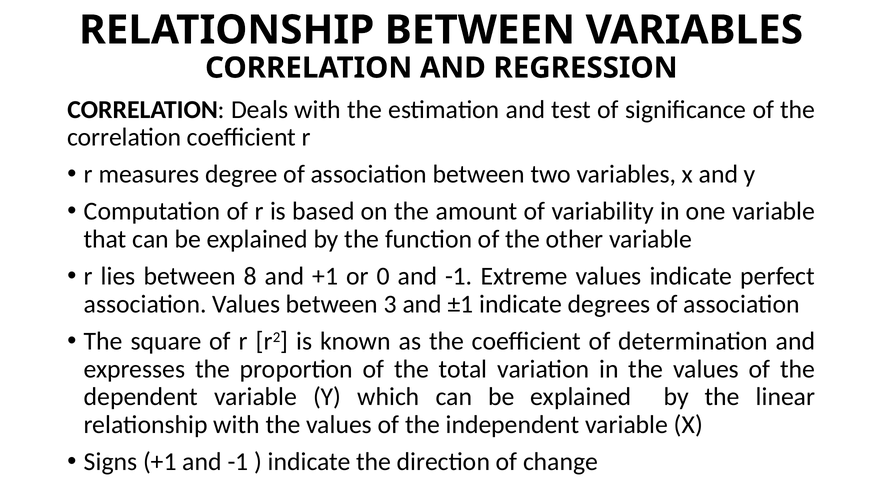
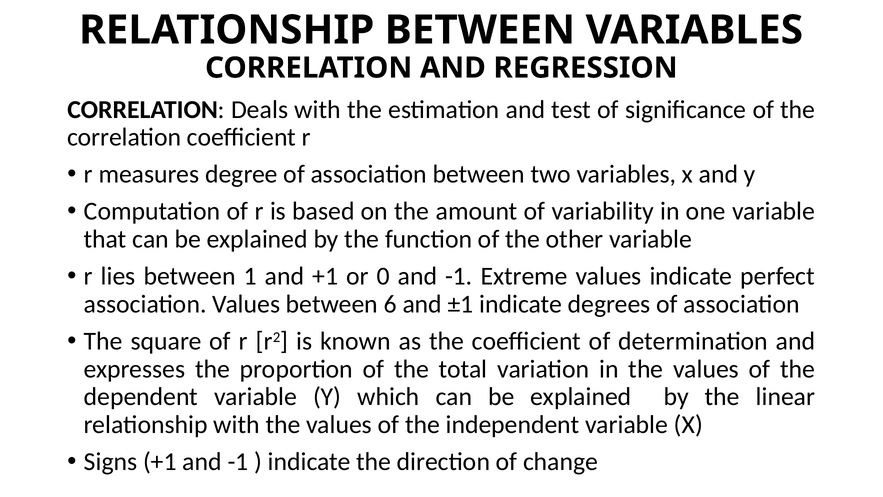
8: 8 -> 1 (250, 276)
3: 3 -> 6 (390, 304)
